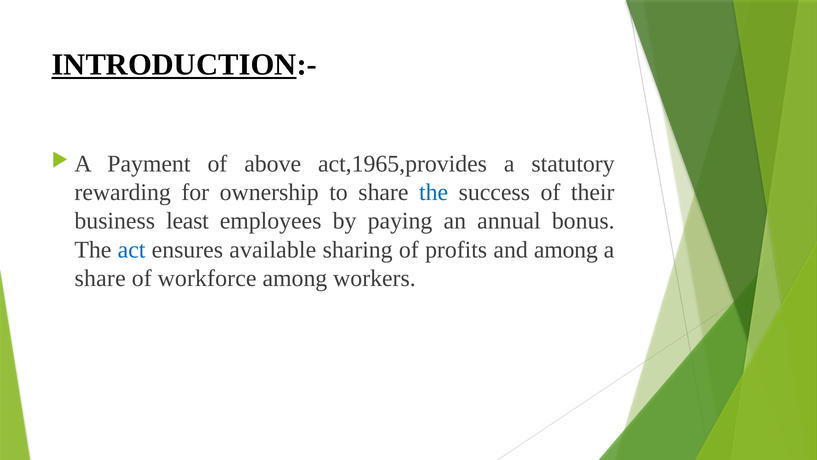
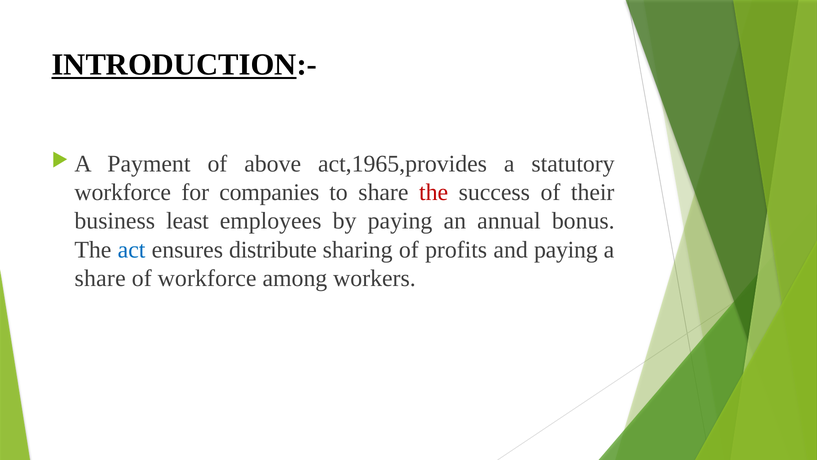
rewarding: rewarding -> workforce (123, 192)
ownership: ownership -> companies (269, 192)
the colour: blue -> red (434, 192)
available: available -> distribute (273, 249)
and among: among -> paying (566, 249)
